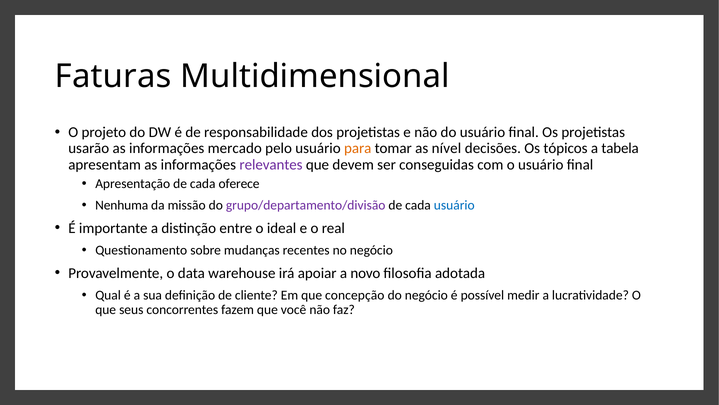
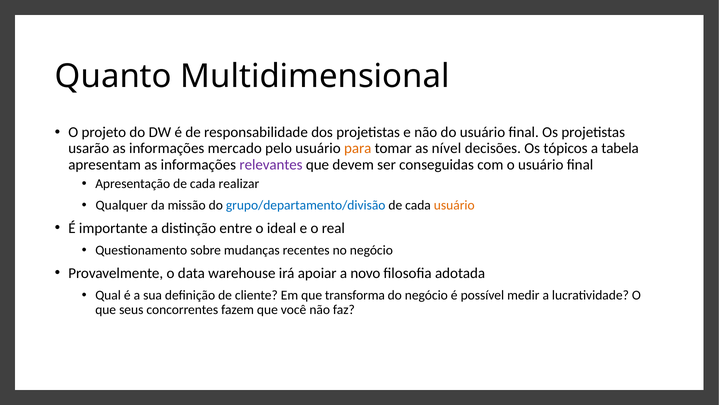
Faturas: Faturas -> Quanto (113, 76)
oferece: oferece -> realizar (239, 184)
Nenhuma: Nenhuma -> Qualquer (122, 205)
grupo/departamento/divisão colour: purple -> blue (306, 205)
usuário colour: blue -> orange (454, 205)
concepção: concepção -> transforma (355, 295)
